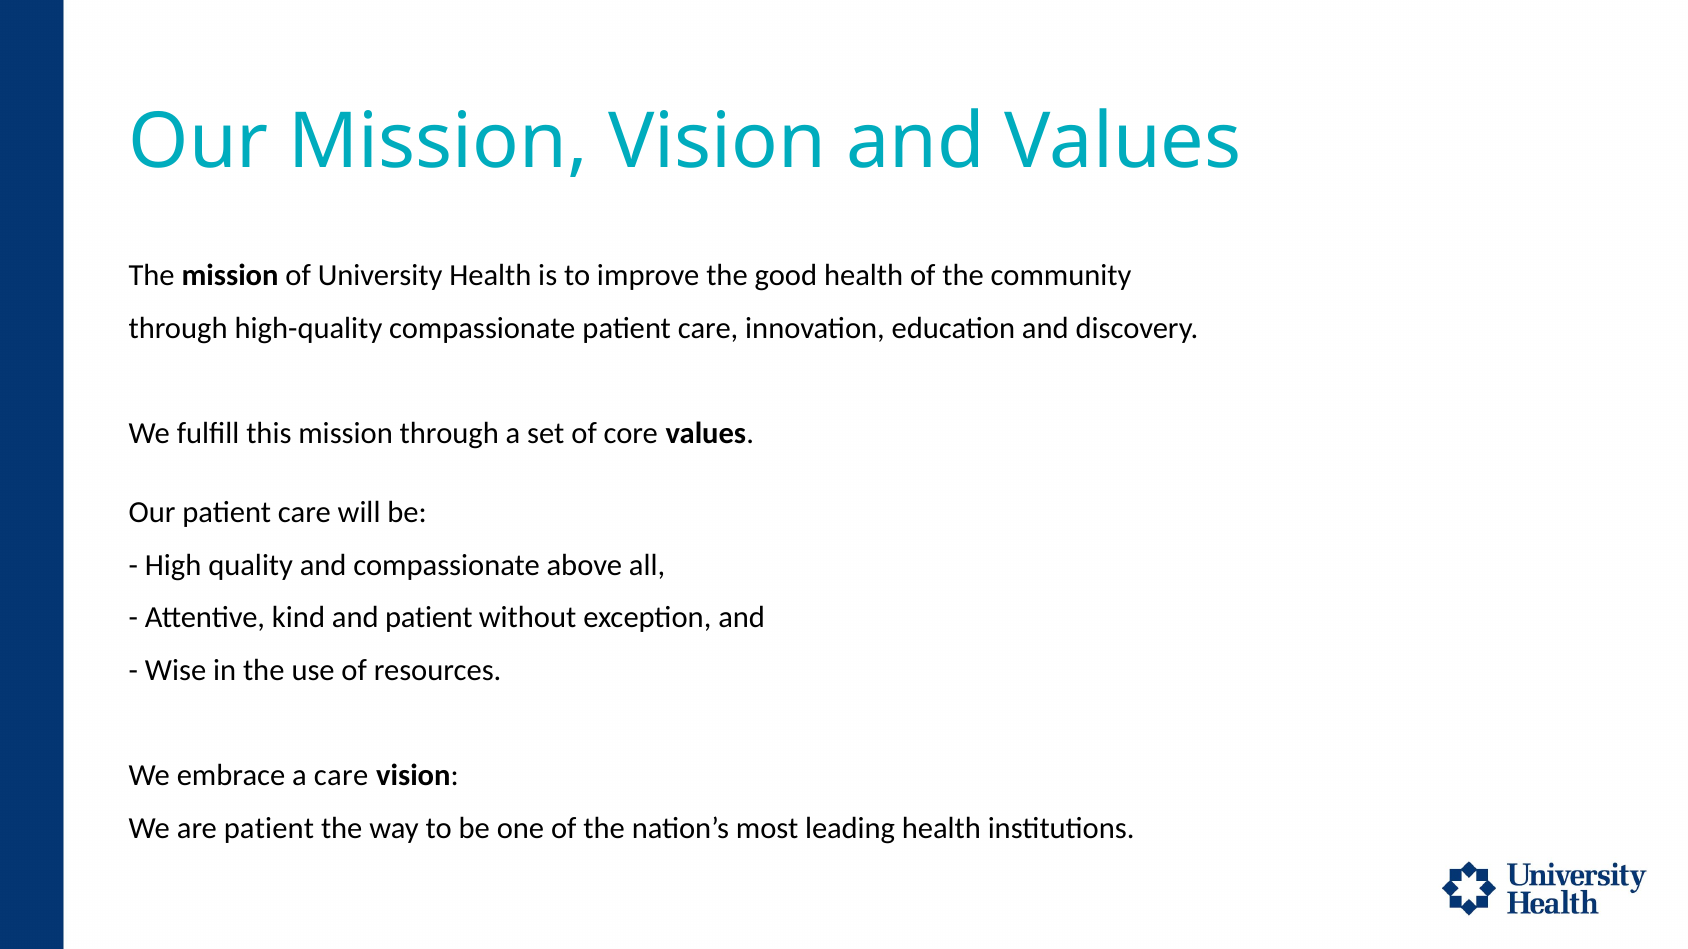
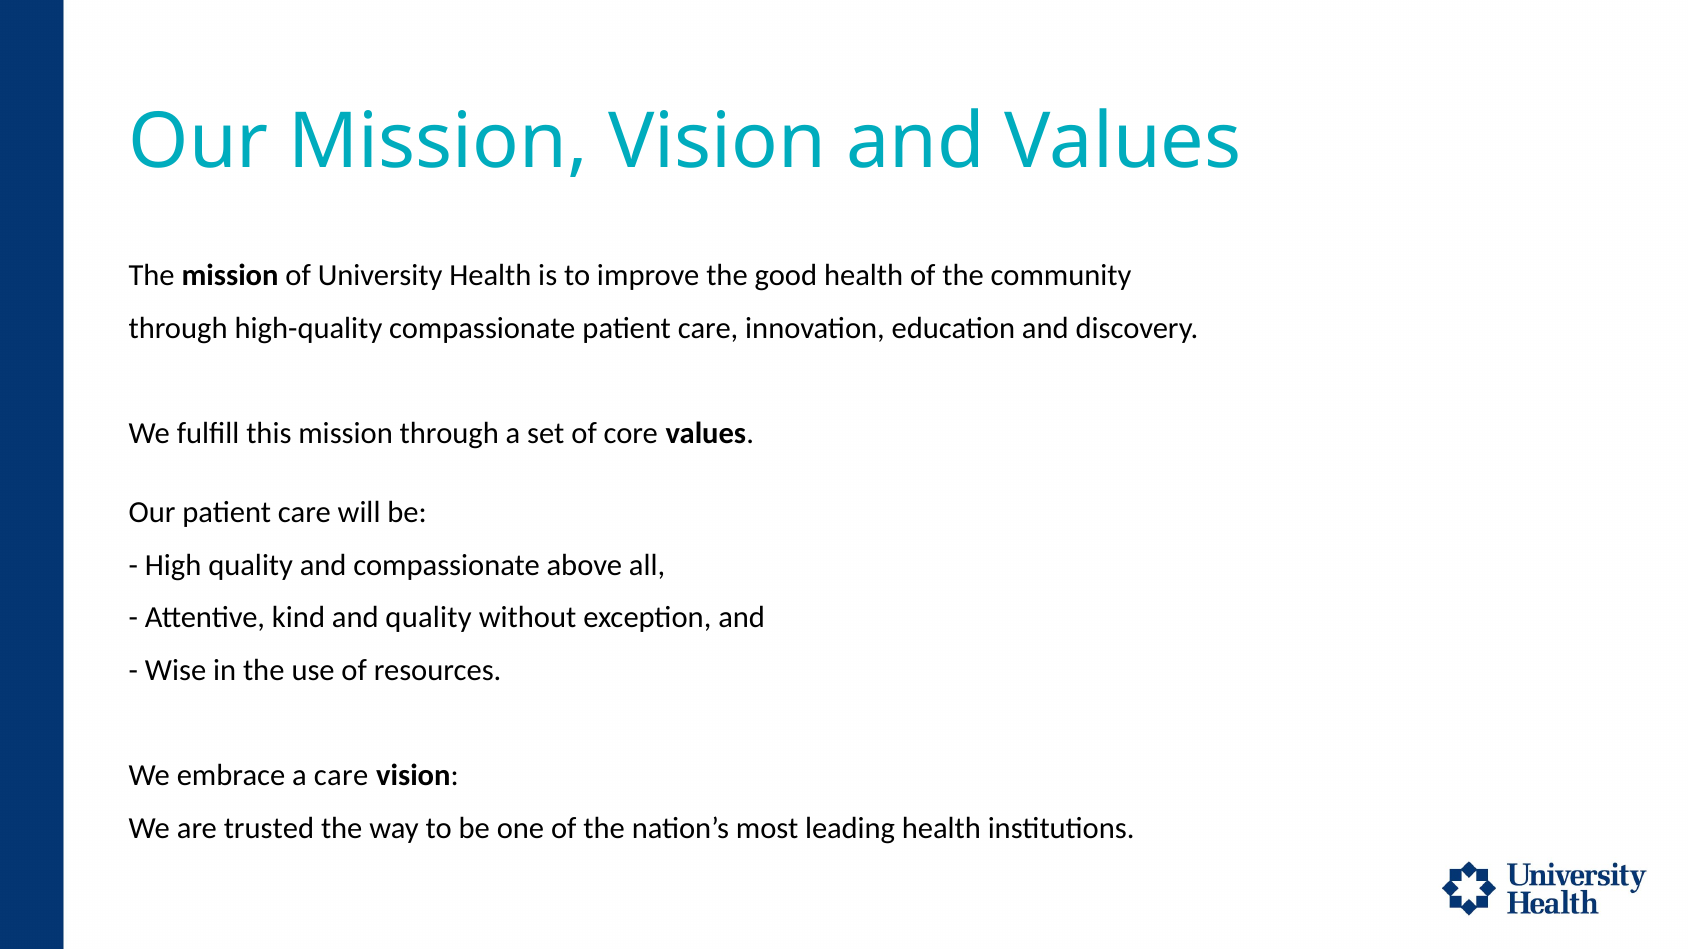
and patient: patient -> quality (429, 618)
are patient: patient -> trusted (269, 829)
